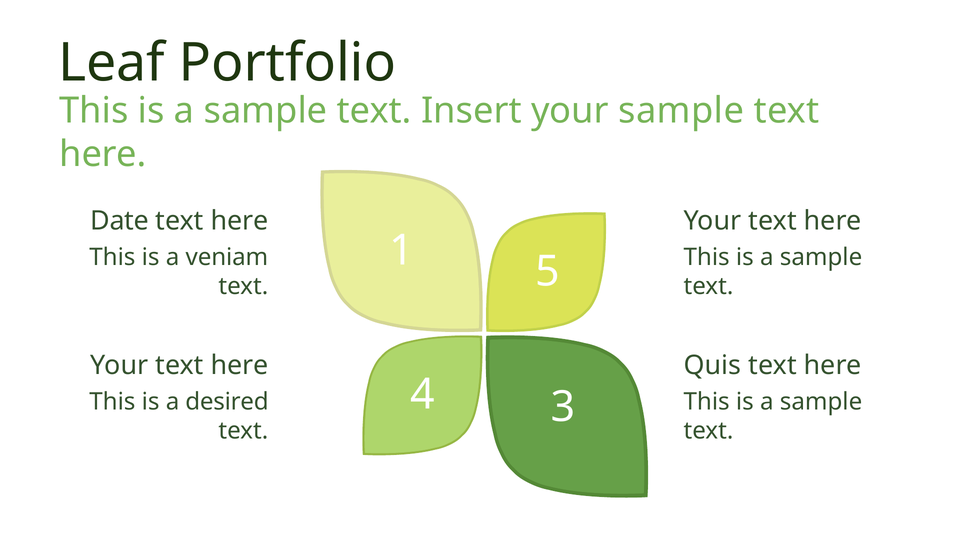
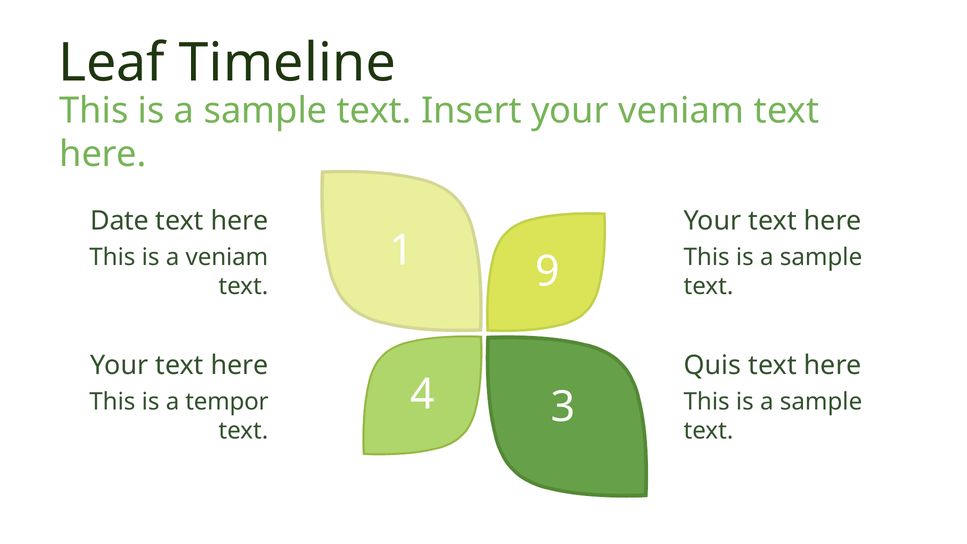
Portfolio: Portfolio -> Timeline (287, 63)
your sample: sample -> veniam (681, 111)
5: 5 -> 9 (548, 272)
desired: desired -> tempor (227, 402)
